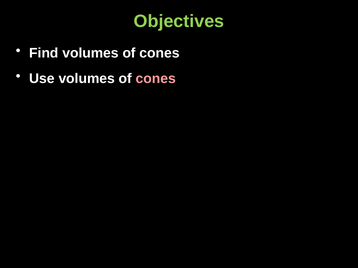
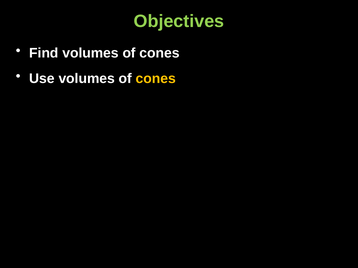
cones colour: pink -> yellow (156, 79)
